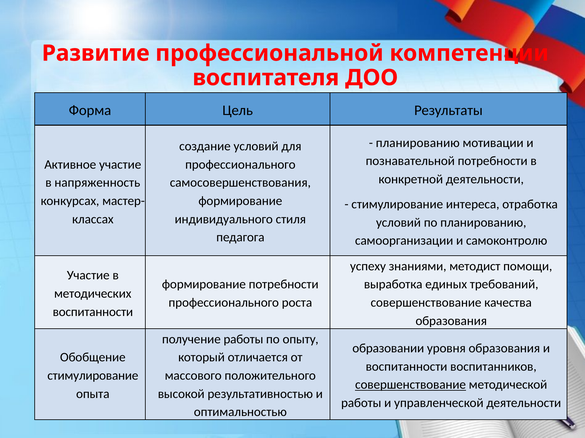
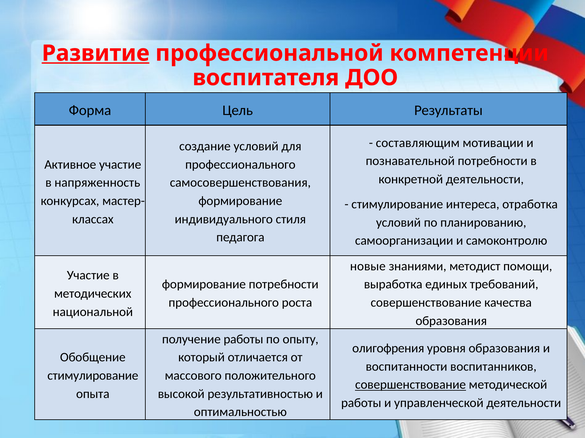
Развитие underline: none -> present (96, 53)
планированию: планированию -> составляющим (418, 143)
успеху: успеху -> новые (368, 267)
воспитанности: воспитанности -> национальной (93, 312)
образовании: образовании -> олигофрения (388, 349)
